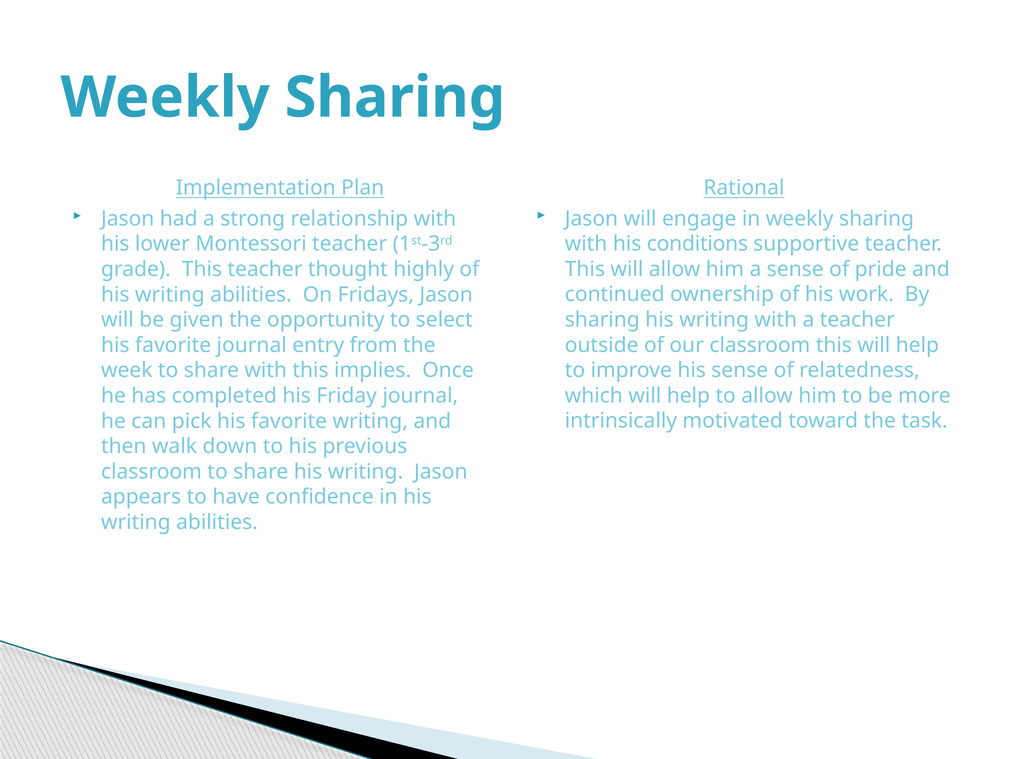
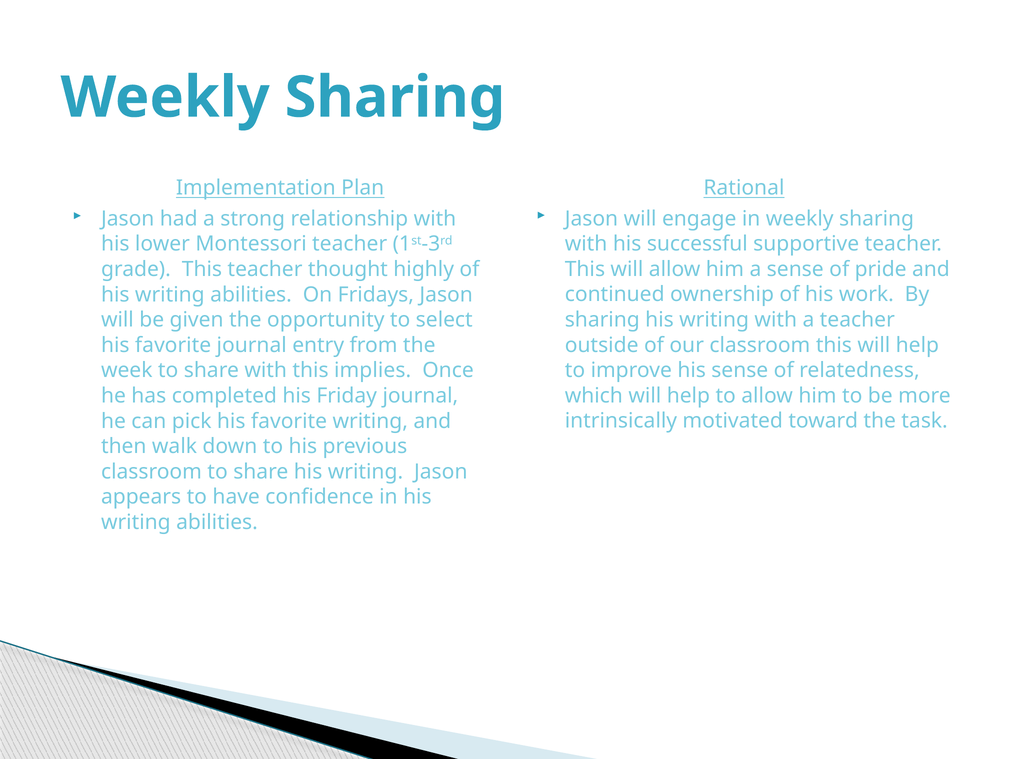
conditions: conditions -> successful (697, 244)
